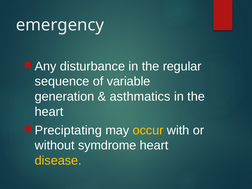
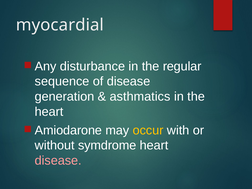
emergency: emergency -> myocardial (60, 25)
of variable: variable -> disease (129, 81)
Preciptating: Preciptating -> Amiodarone (68, 130)
disease colour: yellow -> pink (58, 161)
